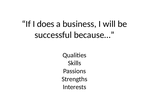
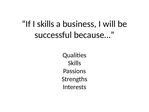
I does: does -> skills (46, 24)
